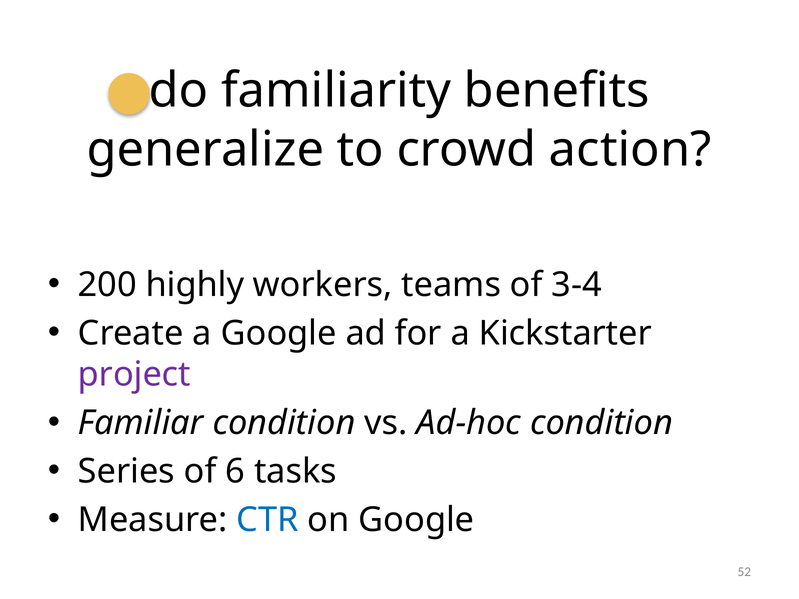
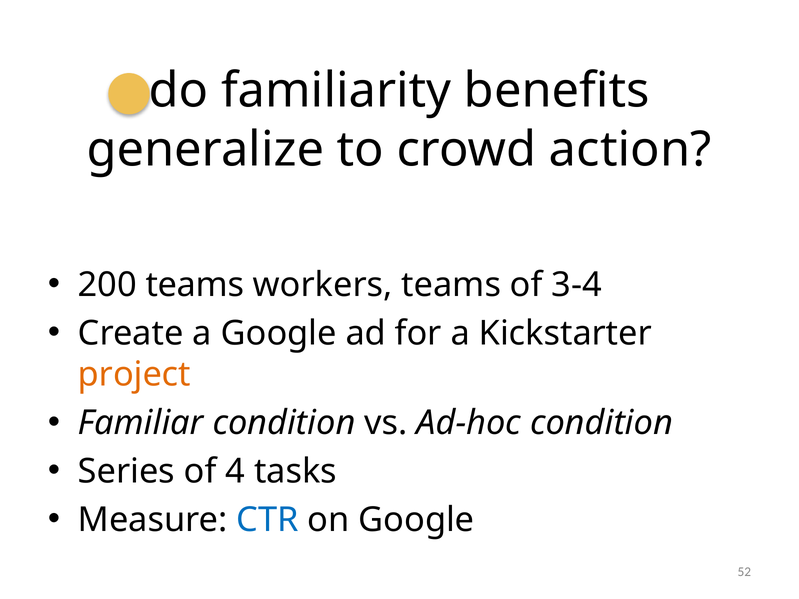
200 highly: highly -> teams (195, 285)
project colour: purple -> orange (134, 375)
6: 6 -> 4 (235, 472)
